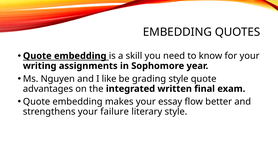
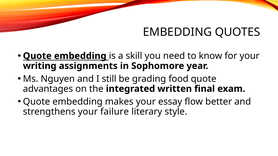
like: like -> still (109, 79)
grading style: style -> food (178, 79)
